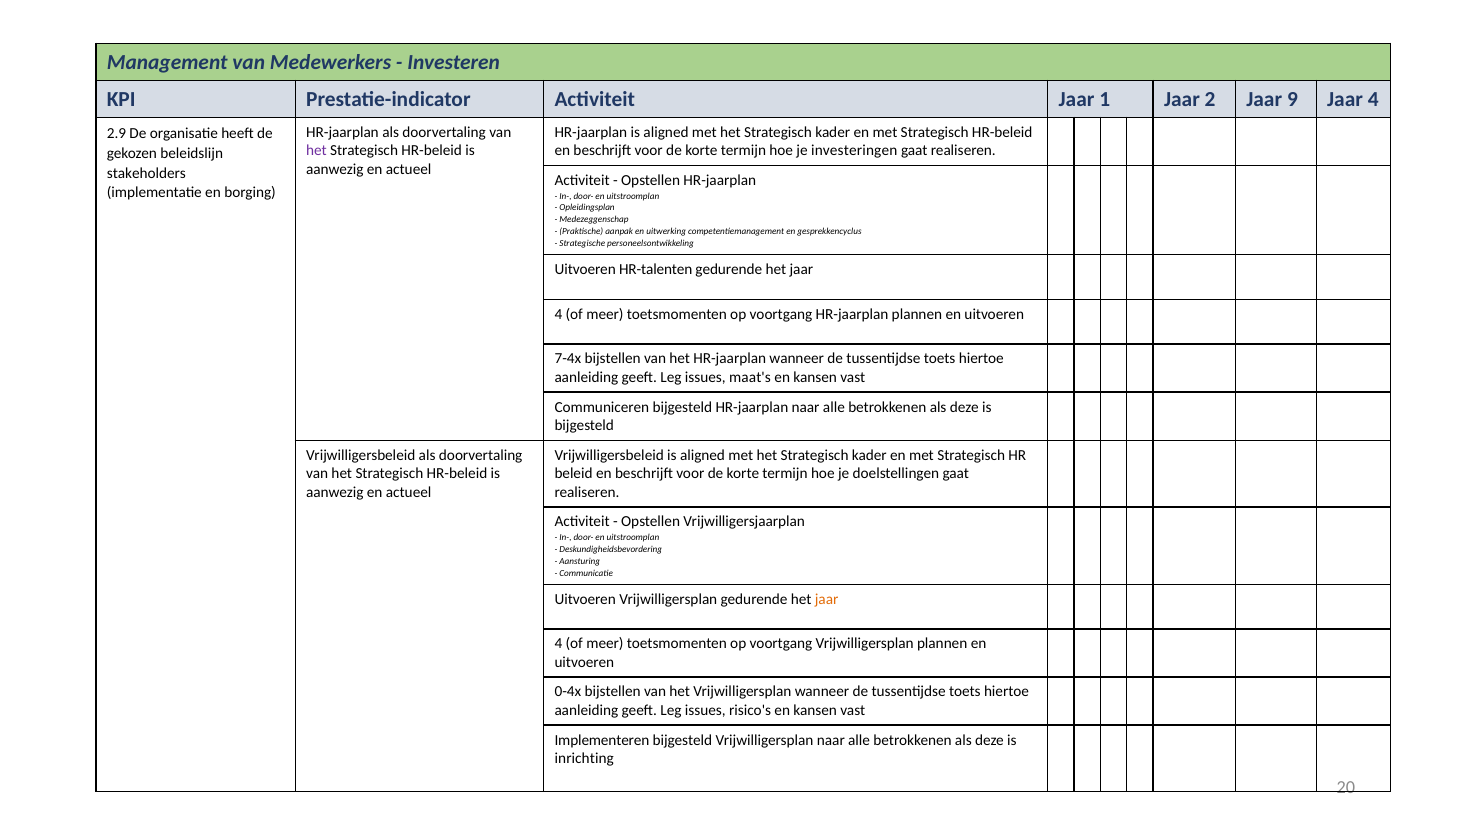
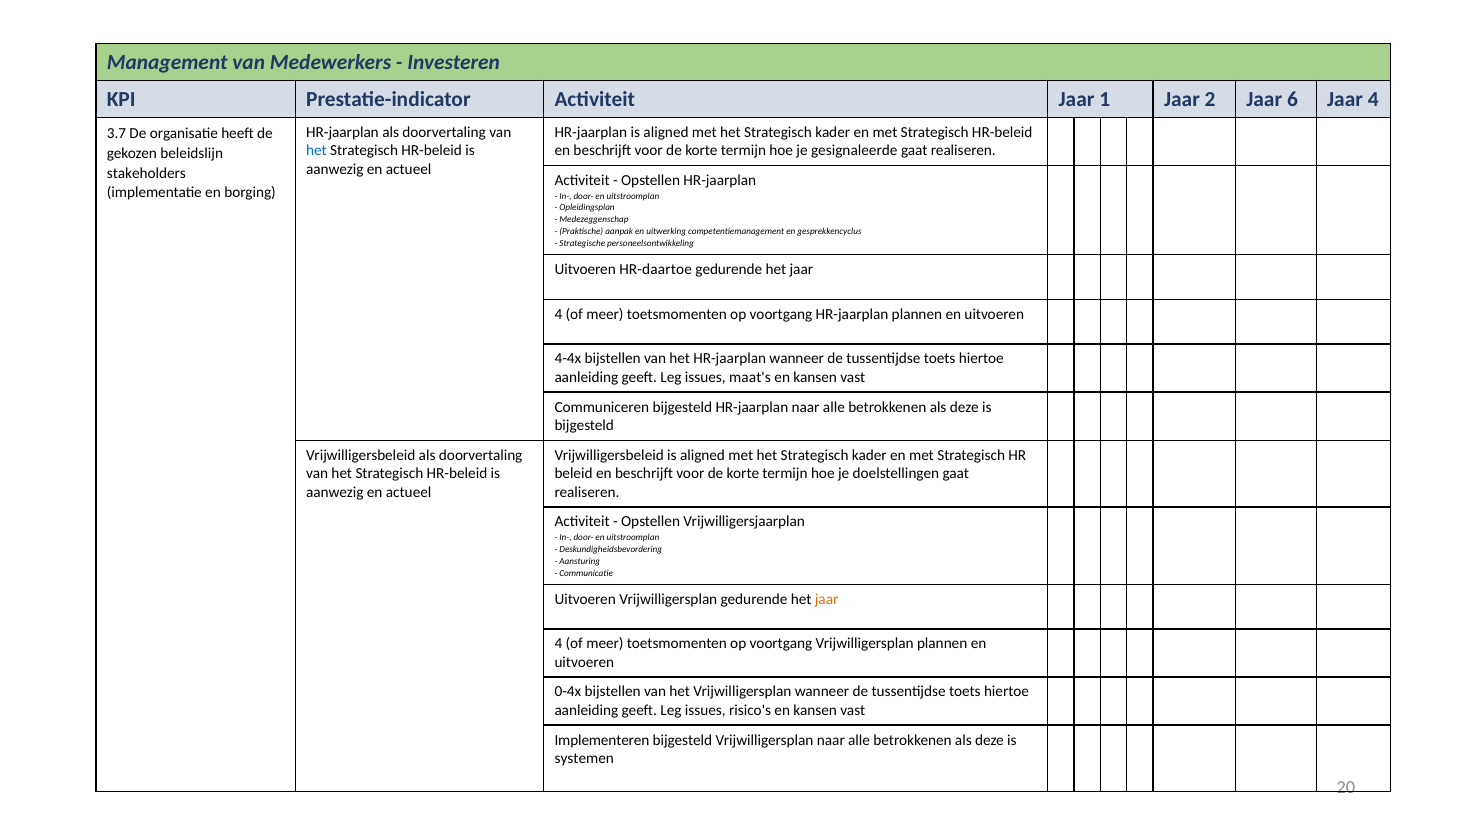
9: 9 -> 6 (1292, 99)
2.9: 2.9 -> 3.7 (117, 134)
het colour: purple -> blue (317, 151)
investeringen: investeringen -> gesignaleerde (854, 151)
HR-talenten: HR-talenten -> HR-daartoe (656, 270)
7-4x: 7-4x -> 4-4x (568, 359)
inrichting: inrichting -> systemen (584, 759)
